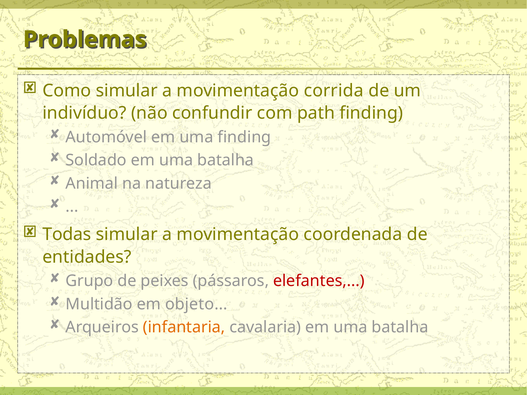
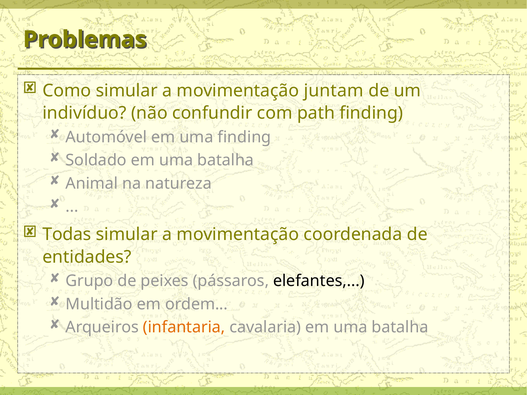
corrida: corrida -> juntam (334, 91)
elefantes colour: red -> black (319, 281)
objeto: objeto -> ordem (196, 304)
